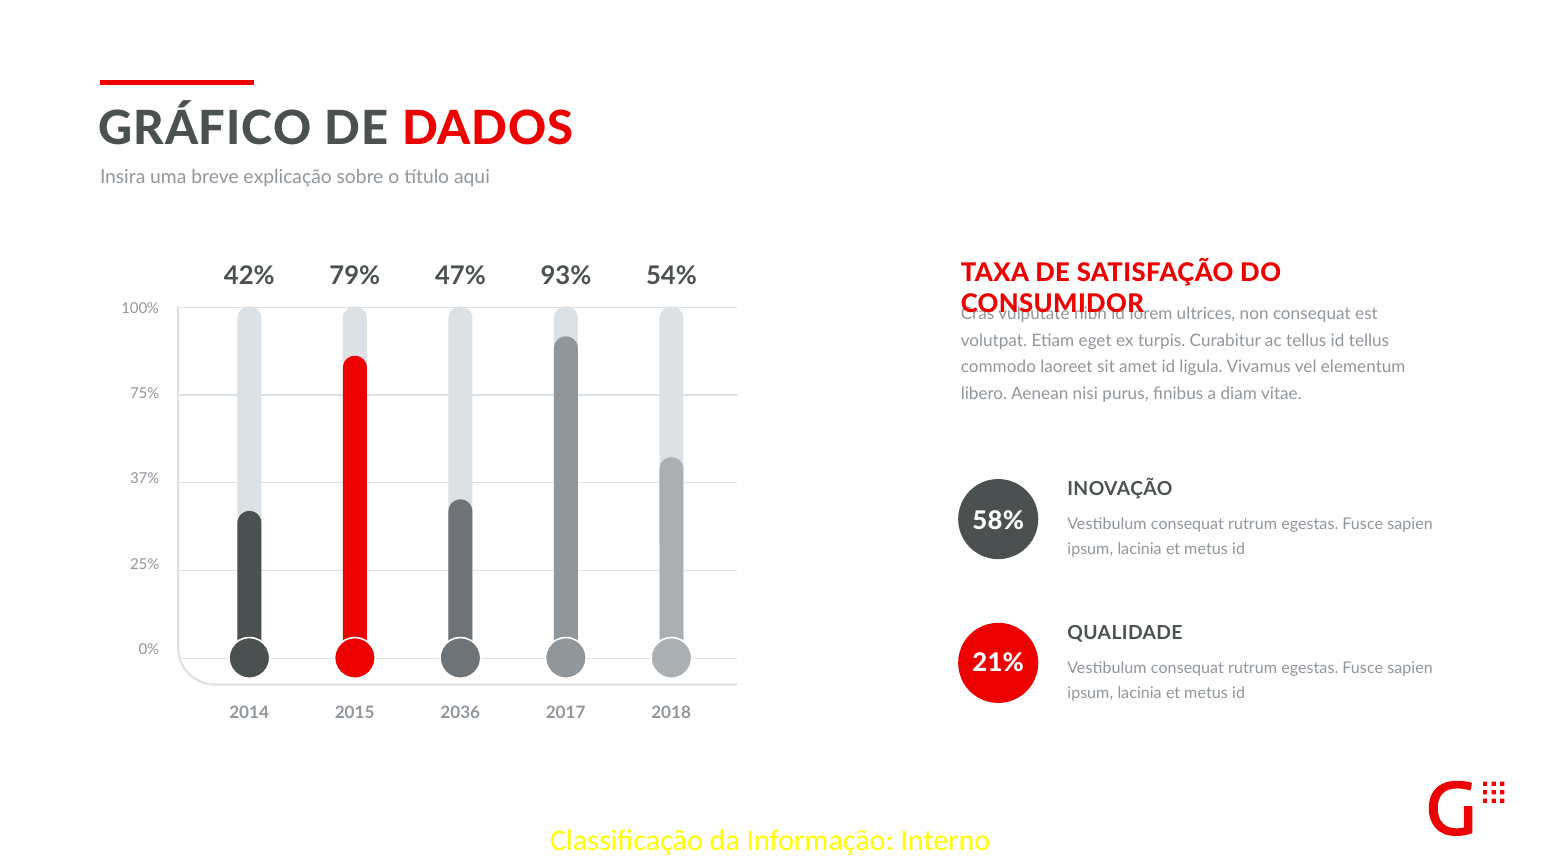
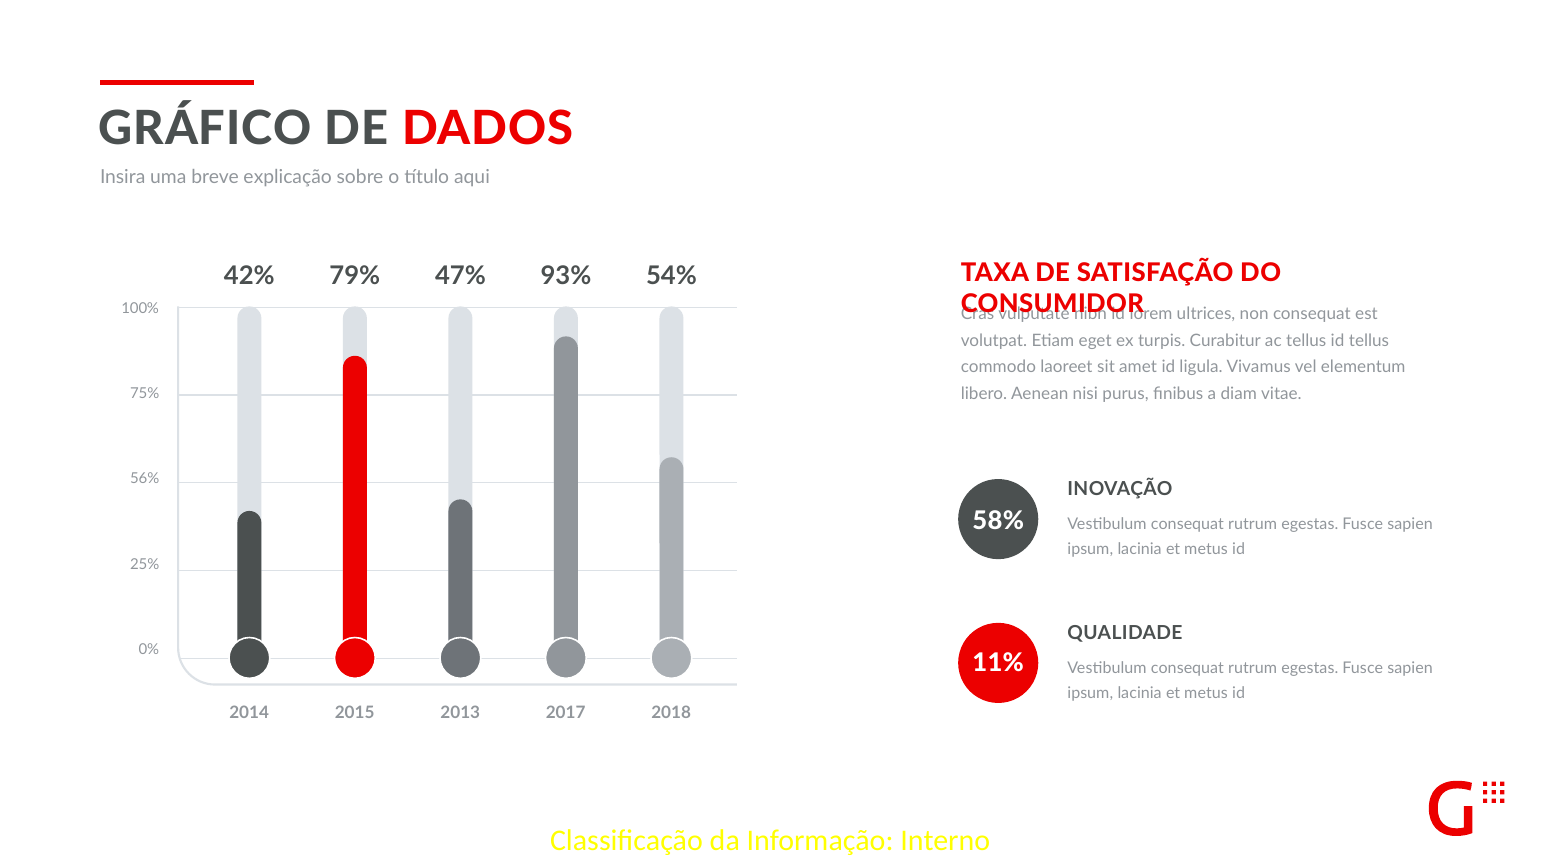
37%: 37% -> 56% (145, 479)
21%: 21% -> 11% (998, 663)
2036: 2036 -> 2013 (460, 713)
